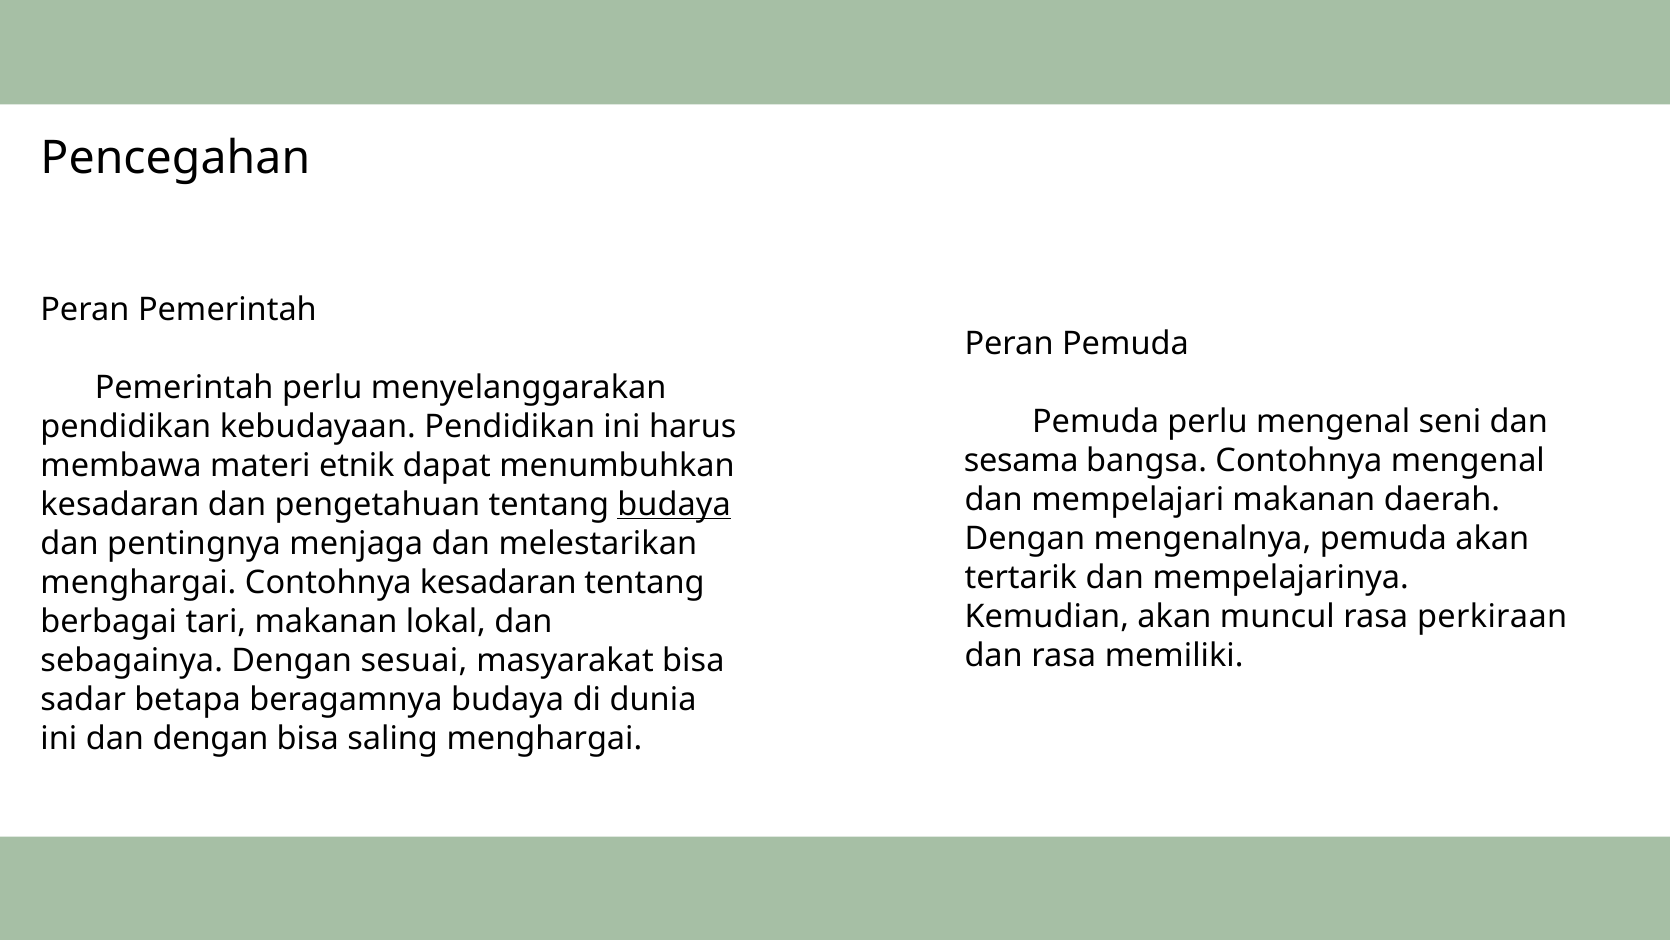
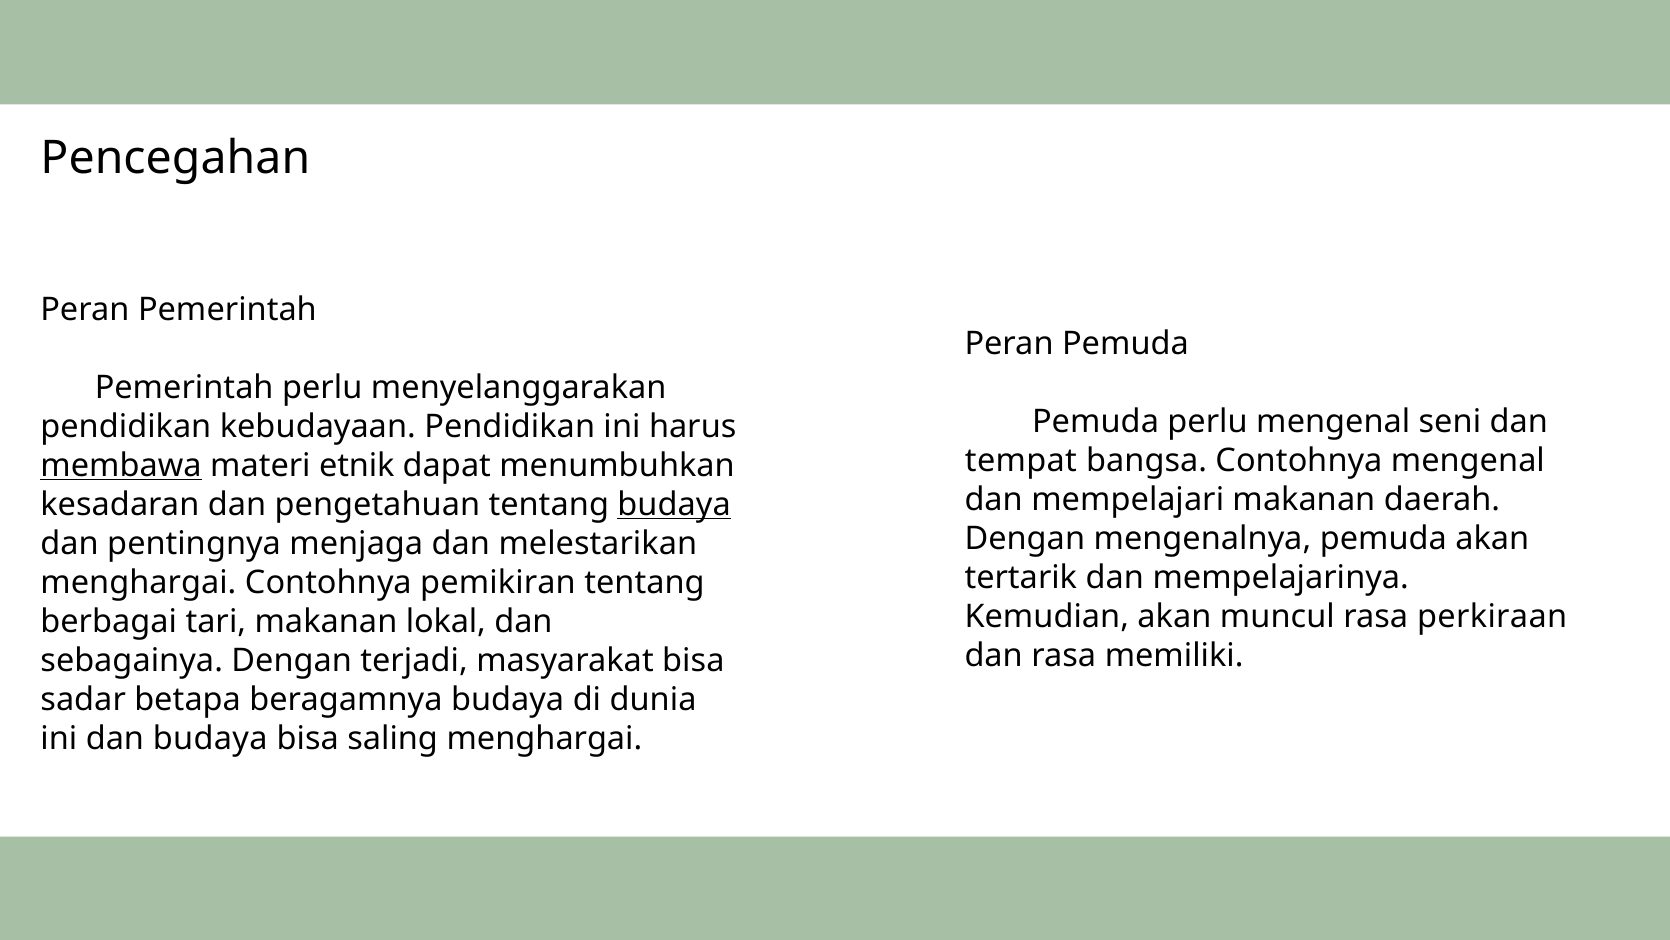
sesama: sesama -> tempat (1021, 460)
membawa underline: none -> present (121, 465)
Contohnya kesadaran: kesadaran -> pemikiran (498, 582)
sesuai: sesuai -> terjadi (414, 660)
dan dengan: dengan -> budaya (210, 738)
